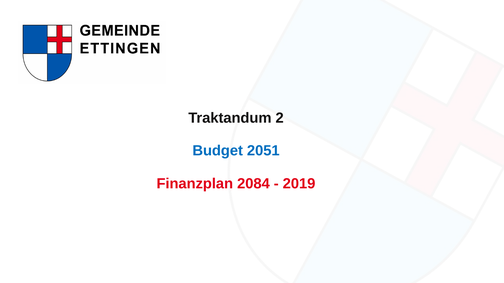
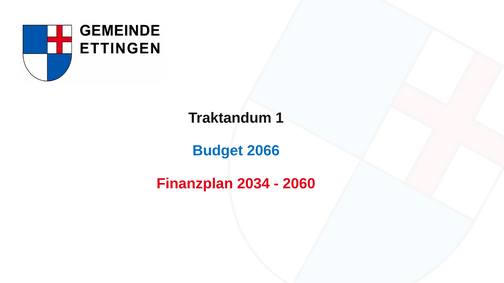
2: 2 -> 1 (280, 118)
2051: 2051 -> 2066 (263, 151)
2084: 2084 -> 2034 (253, 184)
2019: 2019 -> 2060 (299, 184)
